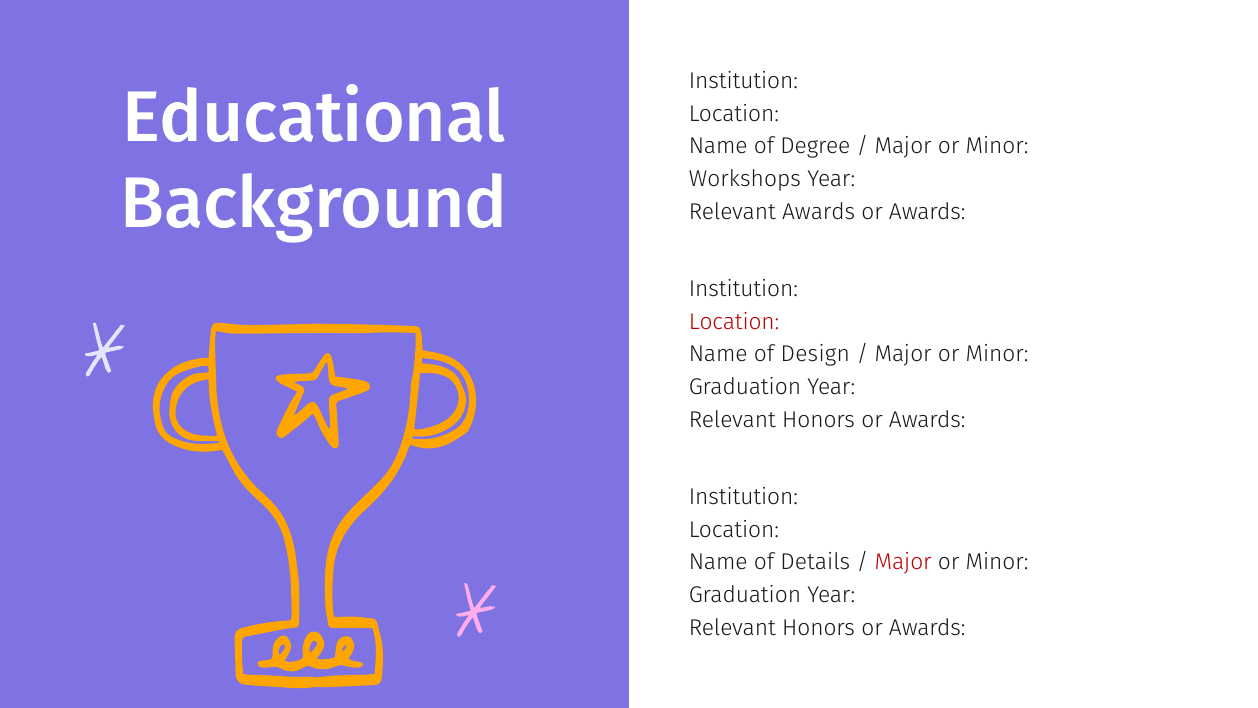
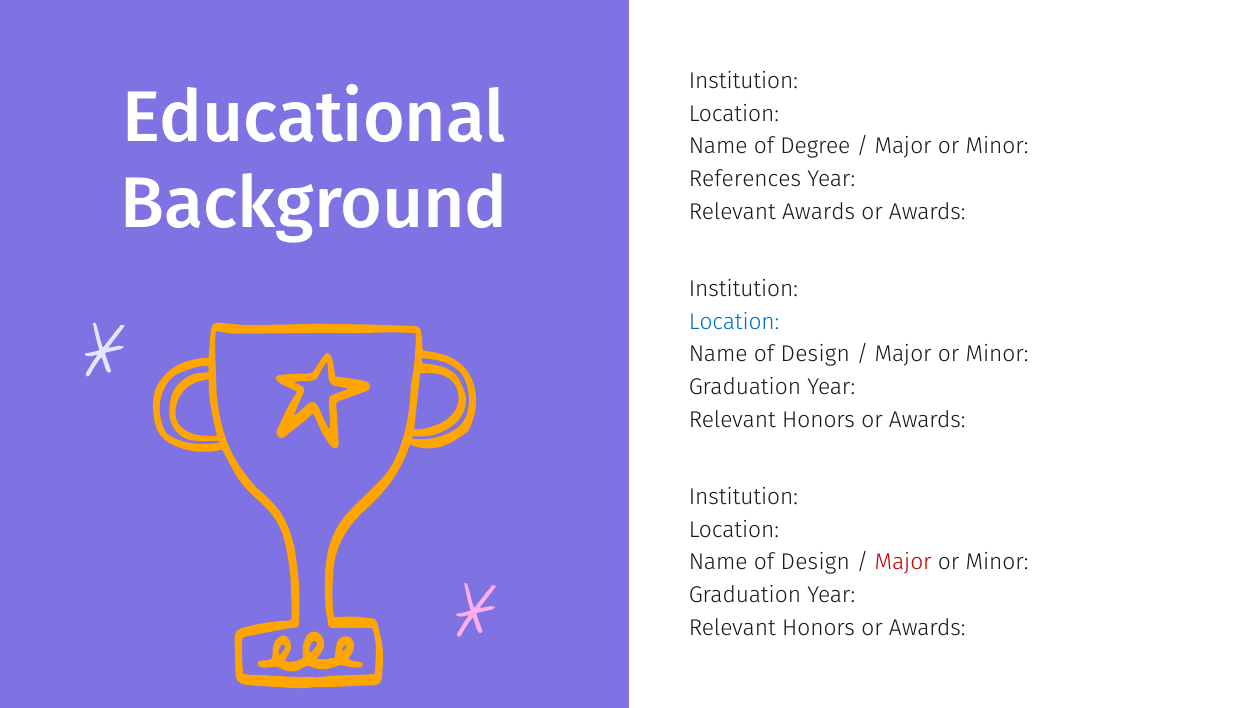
Workshops: Workshops -> References (745, 179)
Location colour: red -> blue (734, 322)
Details: Details -> Design (815, 562)
